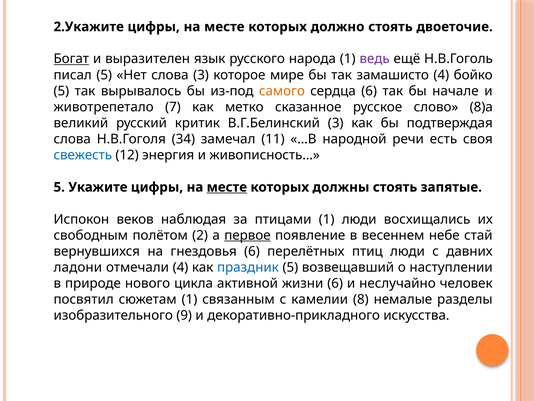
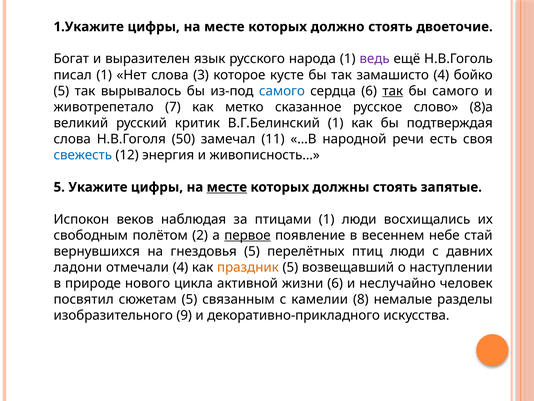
2.Укажите: 2.Укажите -> 1.Укажите (89, 27)
Богат underline: present -> none (71, 59)
писал 5: 5 -> 1 (104, 75)
мире: мире -> кусте (287, 75)
самого colour: orange -> blue (282, 91)
так underline: none -> present (393, 91)
бы начале: начале -> самого (455, 91)
В.Г.Белинский 3: 3 -> 1 (336, 123)
34: 34 -> 50 (183, 139)
гнездовья 6: 6 -> 5 (252, 251)
праздник colour: blue -> orange (248, 267)
сюжетам 1: 1 -> 5 (189, 299)
